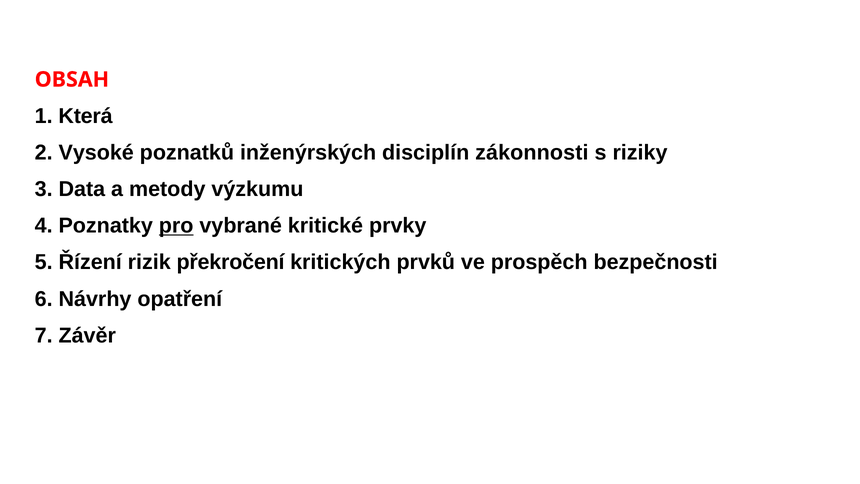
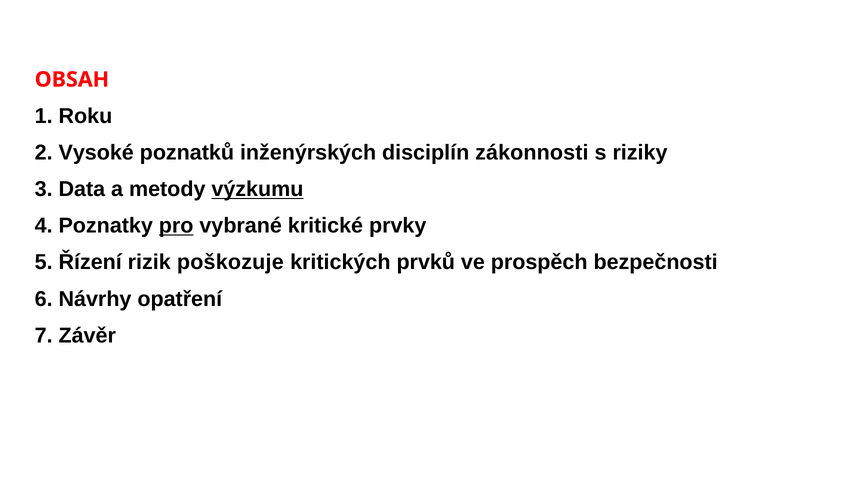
Která: Která -> Roku (85, 116)
výzkumu underline: none -> present (257, 189)
překročení: překročení -> poškozuje (230, 262)
